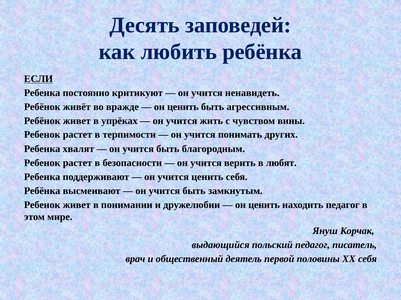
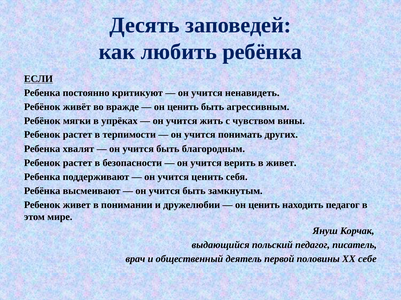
Ребёнок живет: живет -> мягки (77, 121)
в любят: любят -> живет (281, 163)
ХХ себя: себя -> себе (367, 259)
